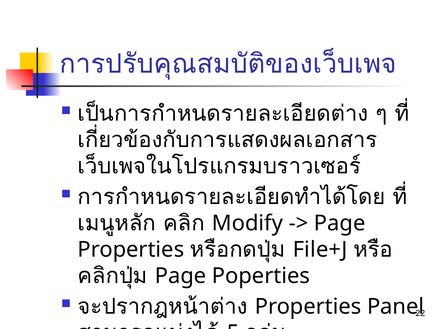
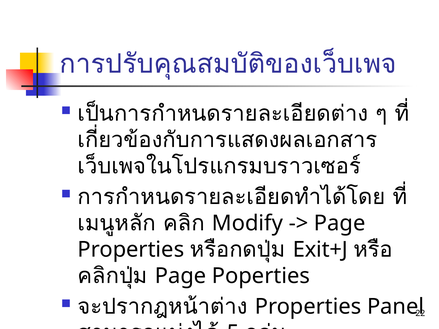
File+J: File+J -> Exit+J (320, 250)
